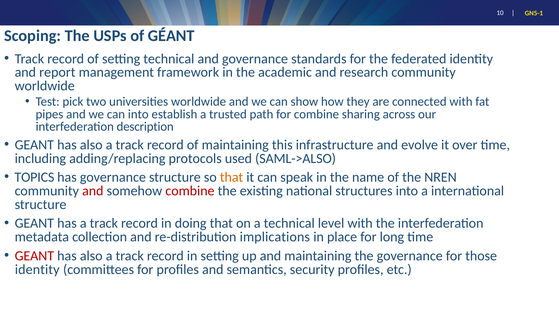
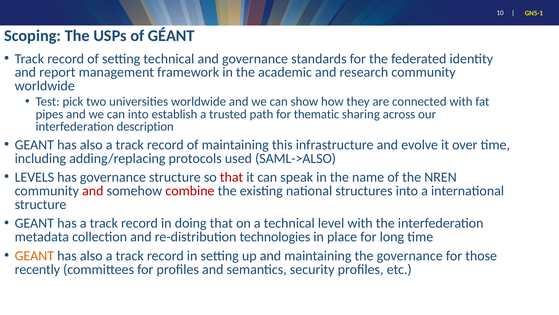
for combine: combine -> thematic (317, 114)
TOPICS: TOPICS -> LEVELS (34, 177)
that colour: orange -> red (232, 177)
implications: implications -> technologies (275, 237)
GEANT colour: red -> orange (34, 255)
identity: identity -> recently (37, 269)
